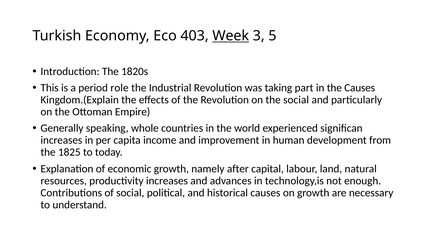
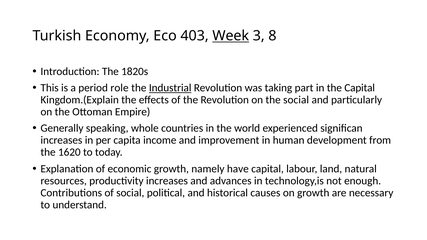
5: 5 -> 8 (272, 36)
Industrial underline: none -> present (170, 88)
the Causes: Causes -> Capital (360, 88)
1825: 1825 -> 1620 (69, 152)
after: after -> have (238, 169)
